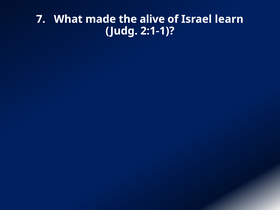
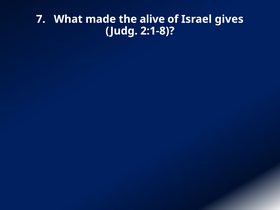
learn: learn -> gives (229, 19)
2:1-1: 2:1-1 -> 2:1-8 (157, 31)
